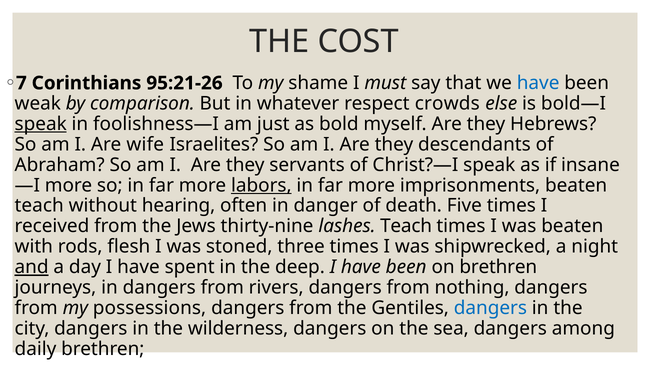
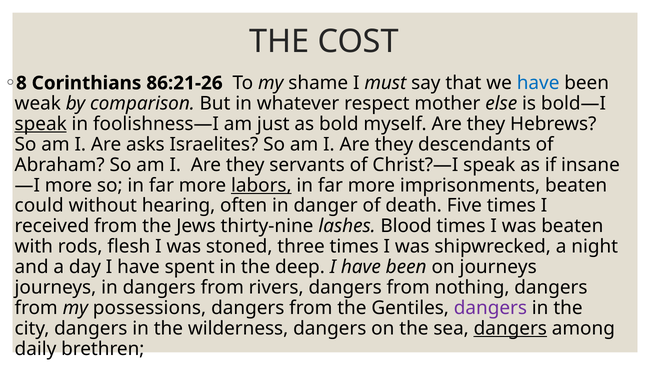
7: 7 -> 8 (21, 83)
95:21-26: 95:21-26 -> 86:21-26 (184, 83)
crowds: crowds -> mother (447, 104)
wife: wife -> asks (145, 145)
teach: teach -> could (39, 206)
lashes Teach: Teach -> Blood (406, 227)
and underline: present -> none (32, 268)
on brethren: brethren -> journeys (498, 268)
dangers colour: blue -> purple (490, 308)
dangers underline: none -> present (510, 329)
